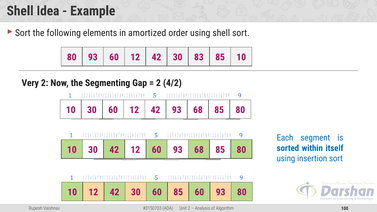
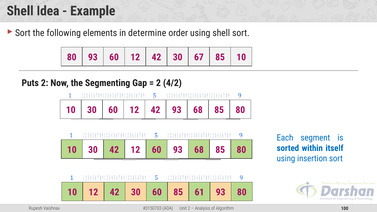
amortized: amortized -> determine (147, 33)
83: 83 -> 67 (199, 57)
Very: Very -> Puts (30, 83)
85 60: 60 -> 61 (199, 192)
